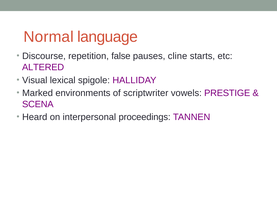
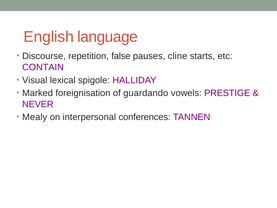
Normal: Normal -> English (49, 37)
ALTERED: ALTERED -> CONTAIN (43, 67)
environments: environments -> foreignisation (83, 93)
scriptwriter: scriptwriter -> guardando (146, 93)
SCENA: SCENA -> NEVER (38, 104)
Heard: Heard -> Mealy (35, 117)
proceedings: proceedings -> conferences (145, 117)
